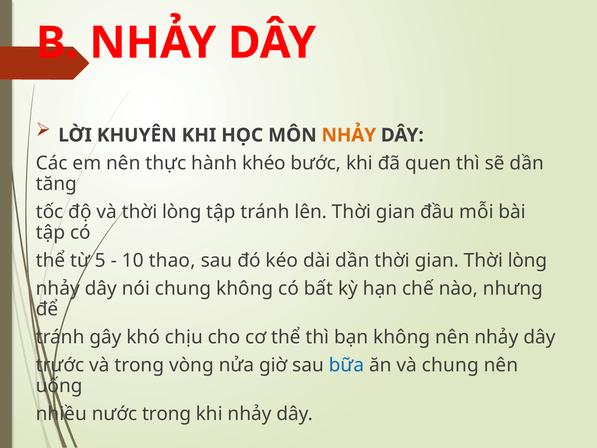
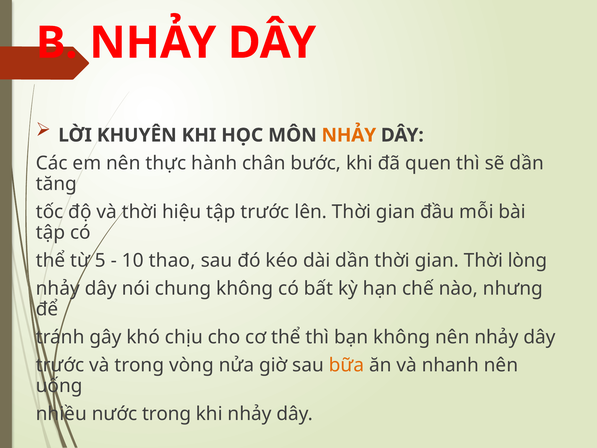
khéo: khéo -> chân (264, 163)
và thời lòng: lòng -> hiệu (182, 212)
tập tránh: tránh -> trước (265, 212)
bữa colour: blue -> orange (347, 365)
và chung: chung -> nhanh (450, 365)
